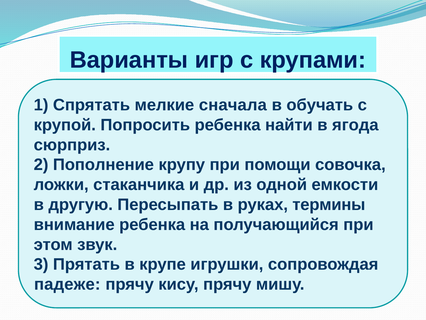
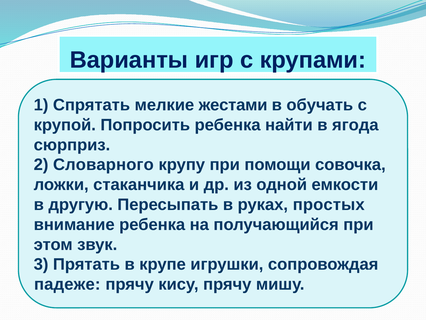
сначала: сначала -> жестами (233, 105)
Пополнение: Пополнение -> Словарного (103, 165)
термины: термины -> простых (329, 204)
